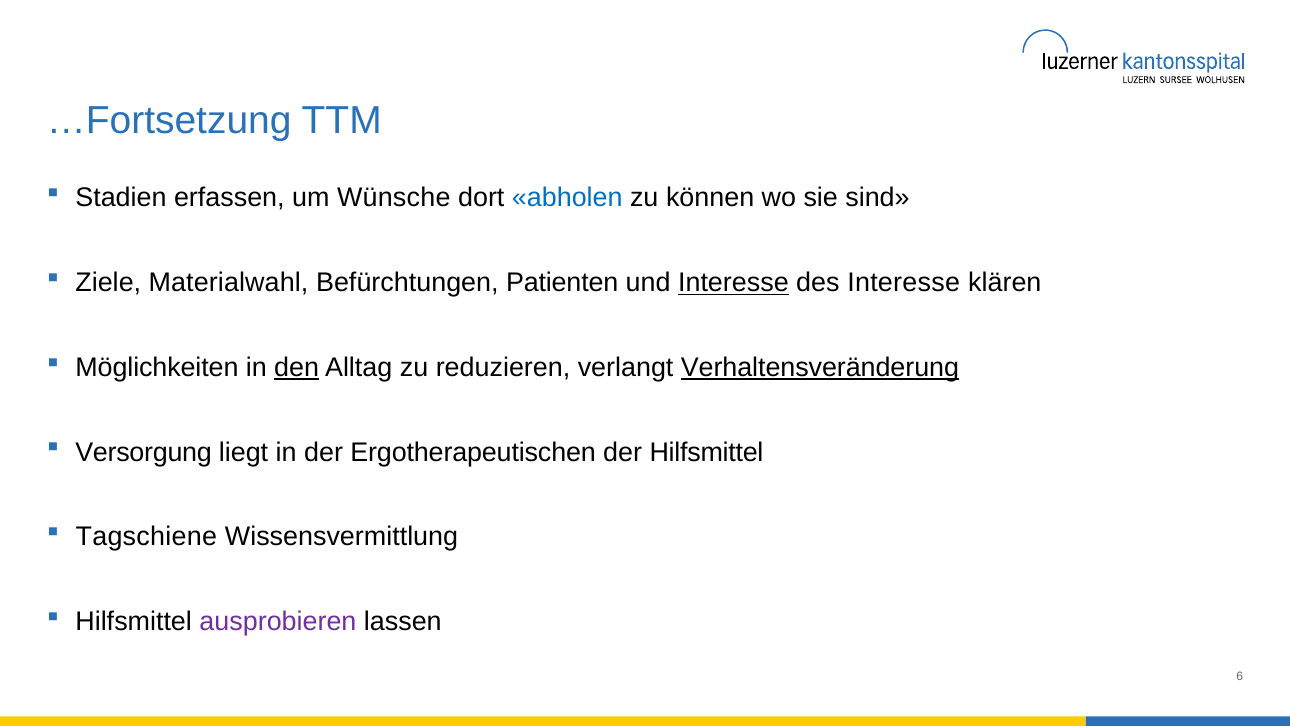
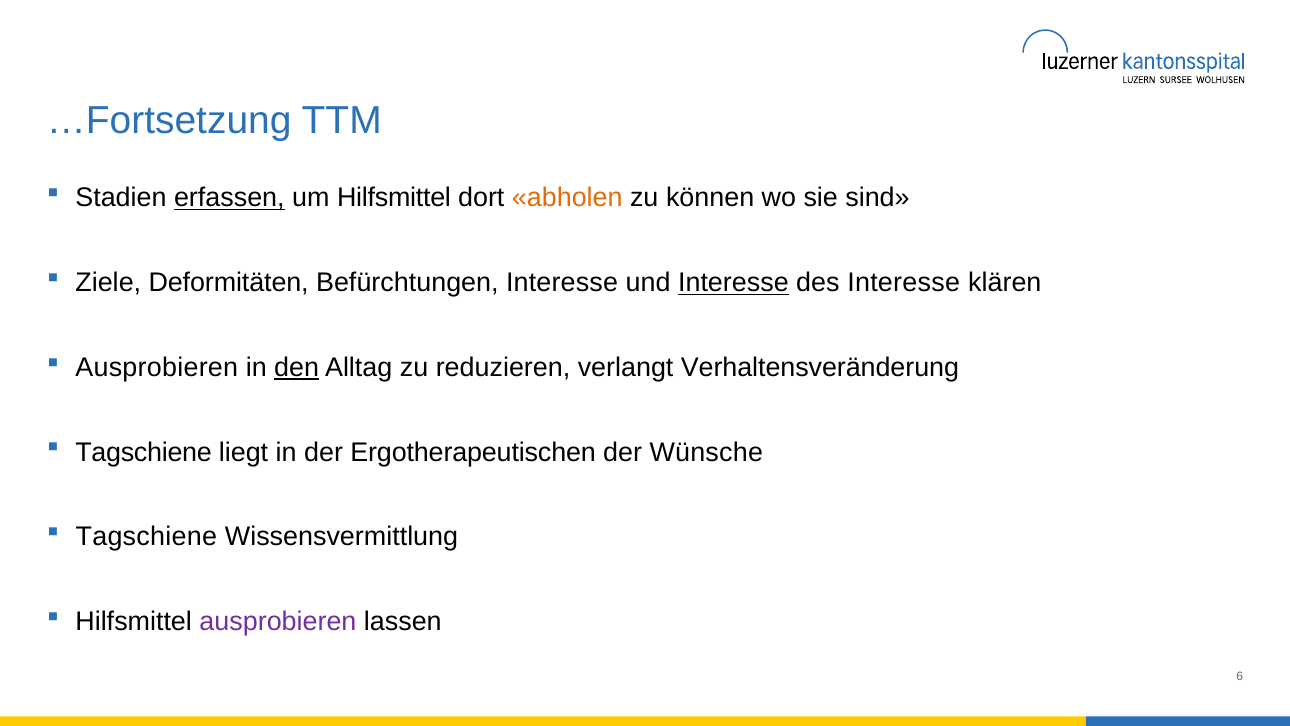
erfassen underline: none -> present (229, 198)
um Wünsche: Wünsche -> Hilfsmittel (394, 198)
abholen colour: blue -> orange (567, 198)
Materialwahl: Materialwahl -> Deformitäten (229, 283)
Befürchtungen Patienten: Patienten -> Interesse (562, 283)
Möglichkeiten: Möglichkeiten -> Ausprobieren (157, 367)
Verhaltensveränderung underline: present -> none (820, 367)
Versorgung: Versorgung -> Tagschiene (144, 452)
der Hilfsmittel: Hilfsmittel -> Wünsche (706, 452)
